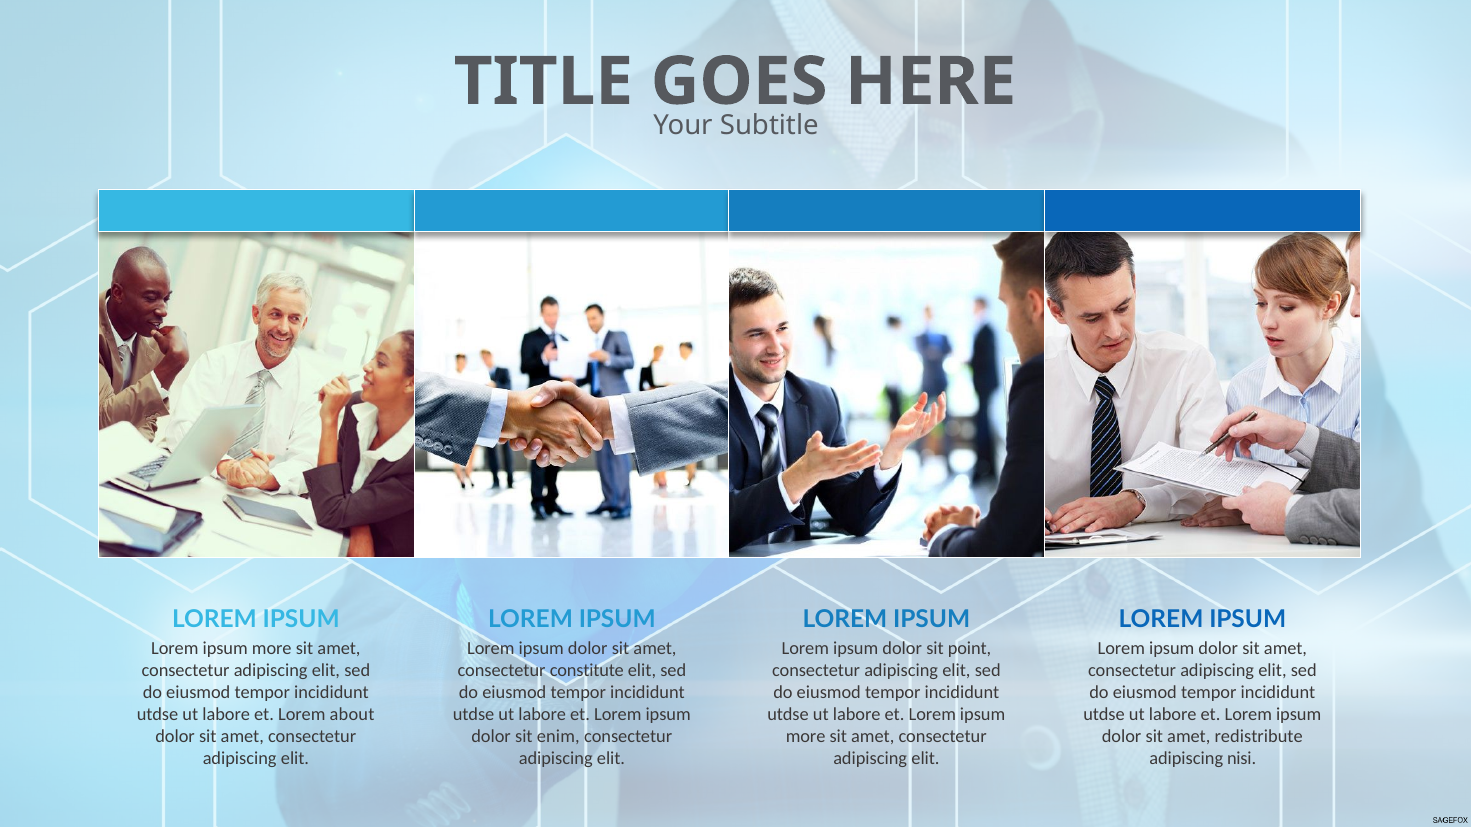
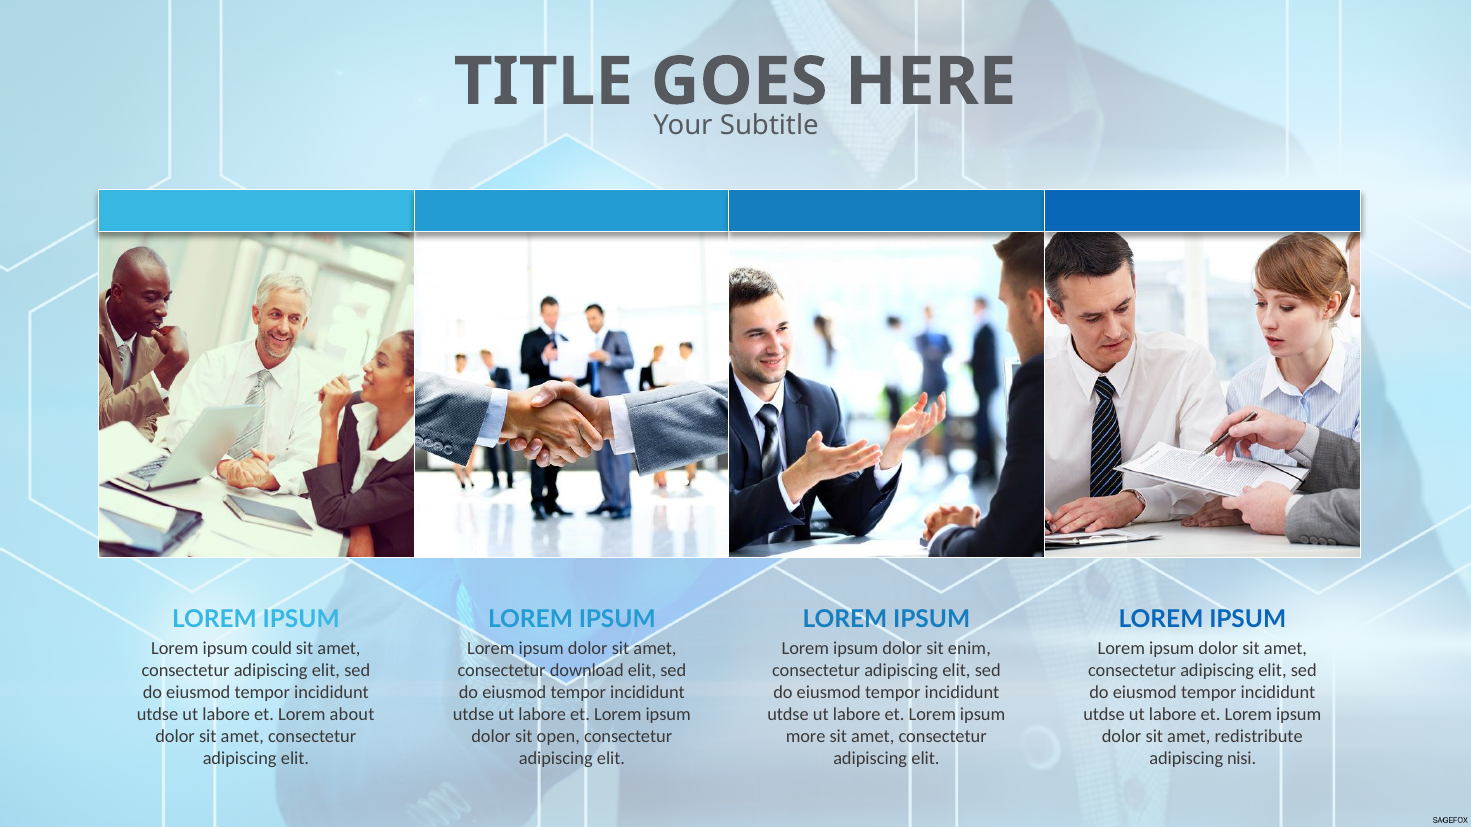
more: more -> could (272, 649)
point: point -> enim (969, 649)
constitute: constitute -> download (587, 671)
enim: enim -> open (558, 737)
